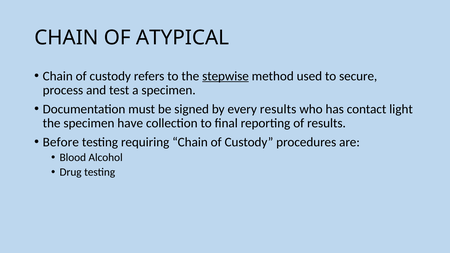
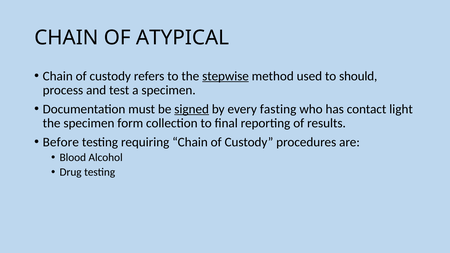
secure: secure -> should (358, 76)
signed underline: none -> present (192, 109)
every results: results -> fasting (278, 109)
have: have -> form (130, 123)
